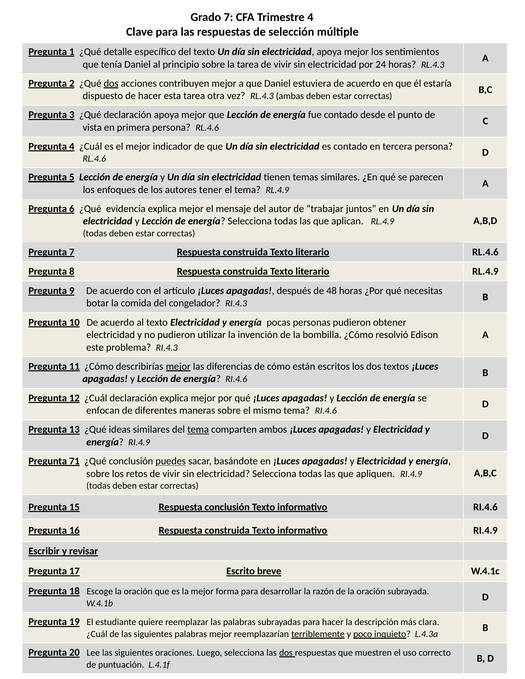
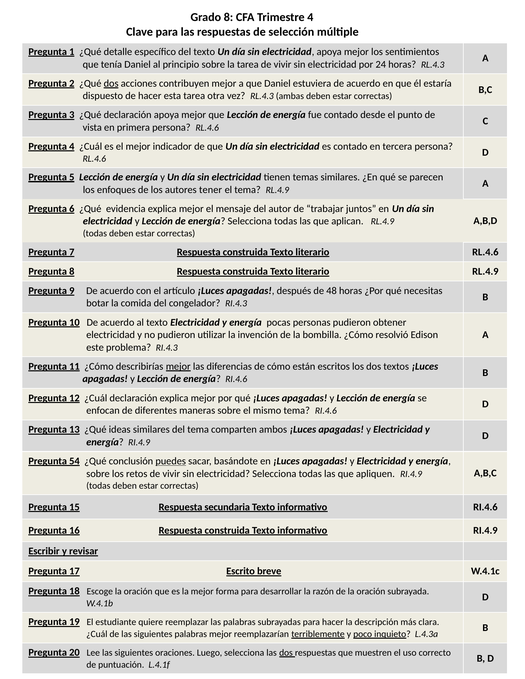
Grado 7: 7 -> 8 (228, 17)
tema underline: present -> none (198, 430)
71: 71 -> 54 (74, 461)
Respuesta conclusión: conclusión -> secundaria (227, 507)
